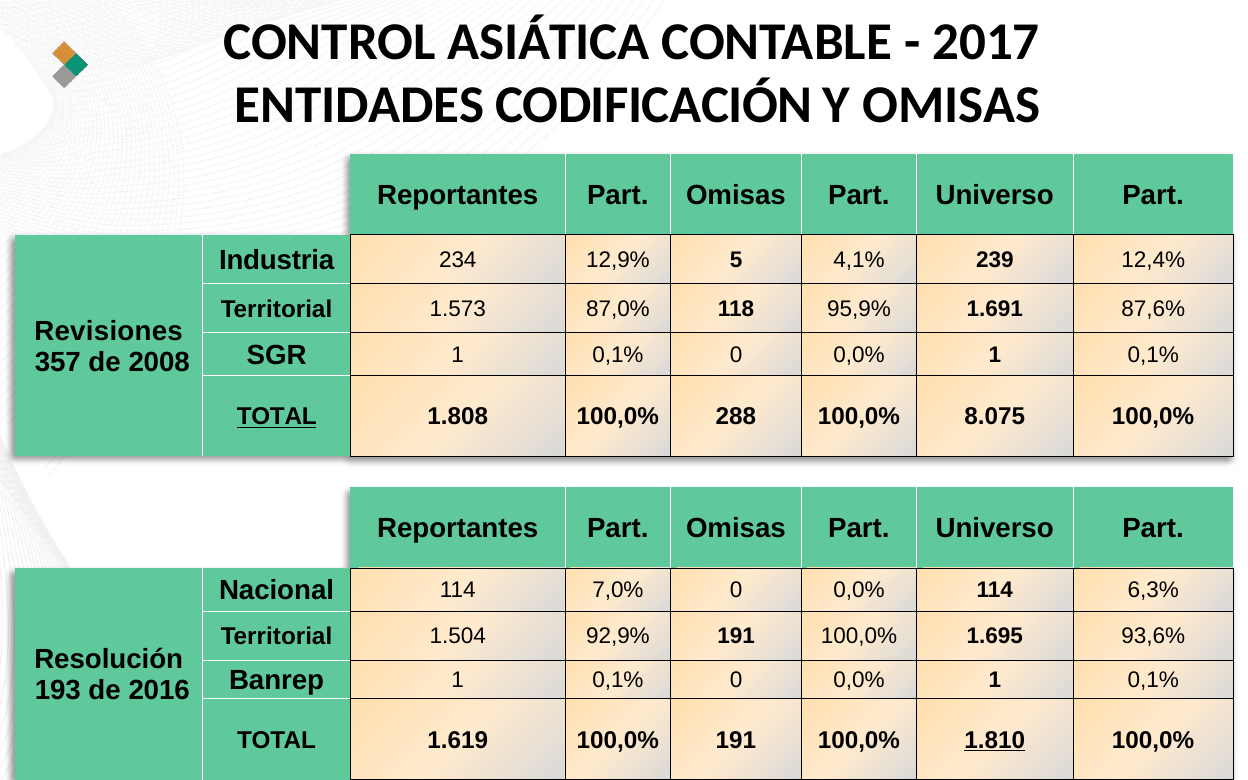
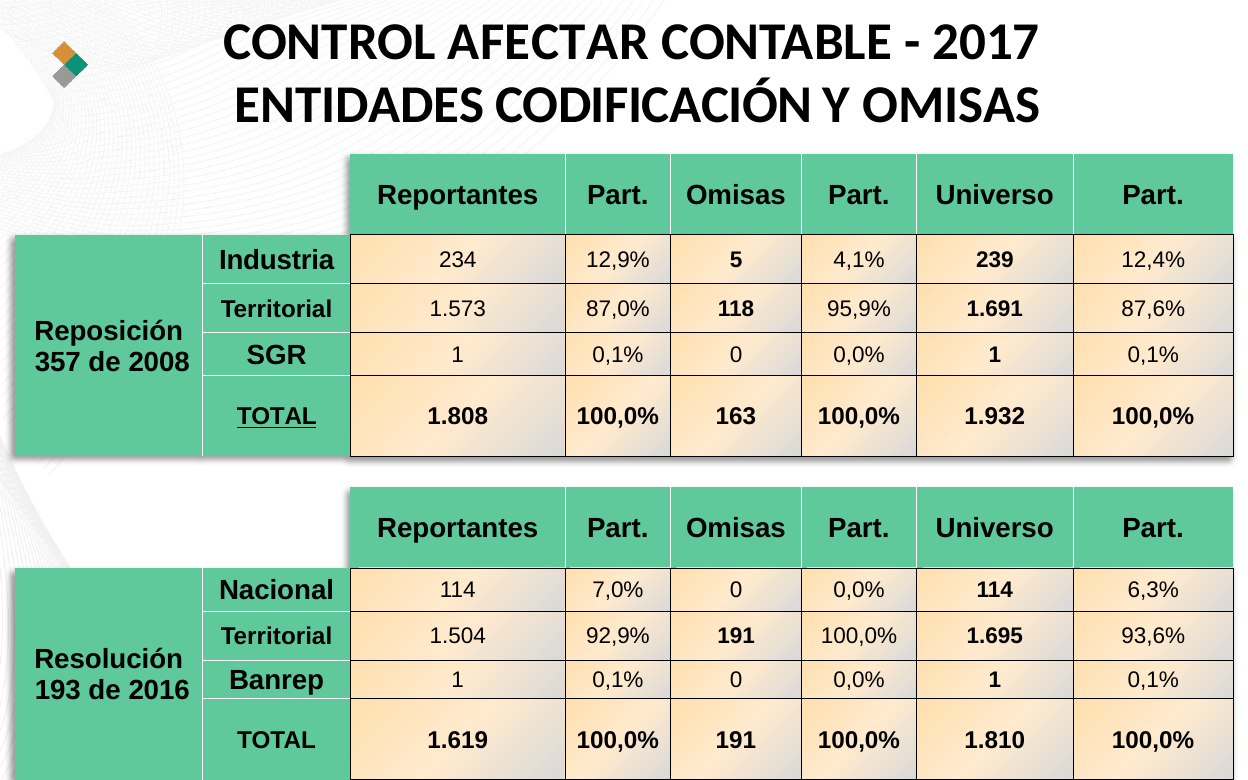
ASIÁTICA: ASIÁTICA -> AFECTAR (548, 42)
Revisiones: Revisiones -> Reposición (109, 331)
288: 288 -> 163 (736, 417)
8.075: 8.075 -> 1.932 (995, 417)
1.810 underline: present -> none (995, 740)
